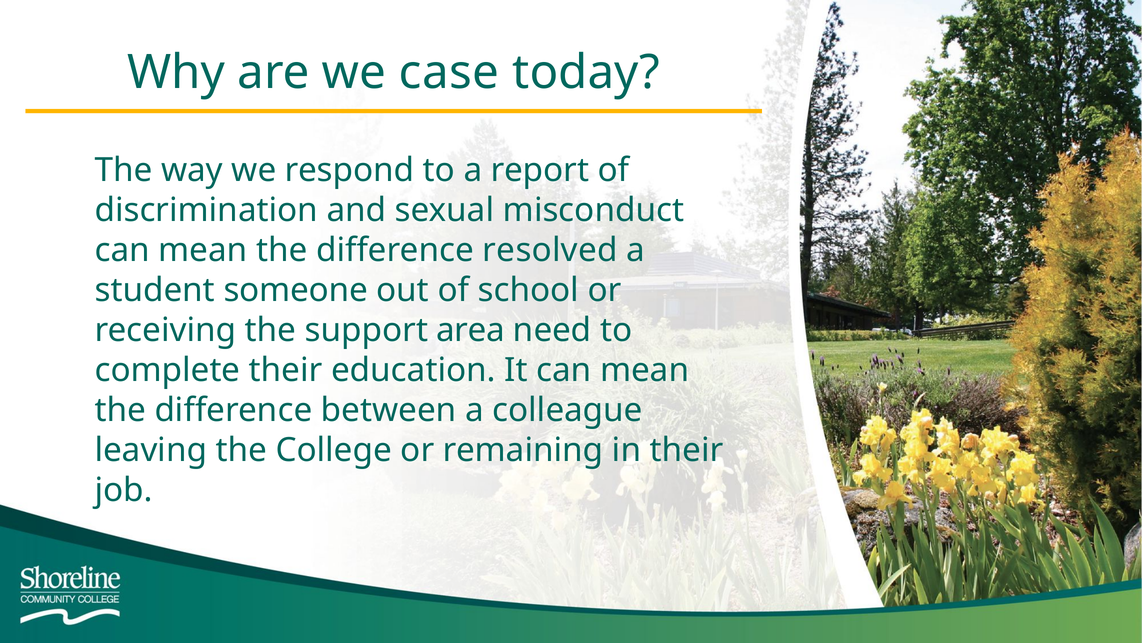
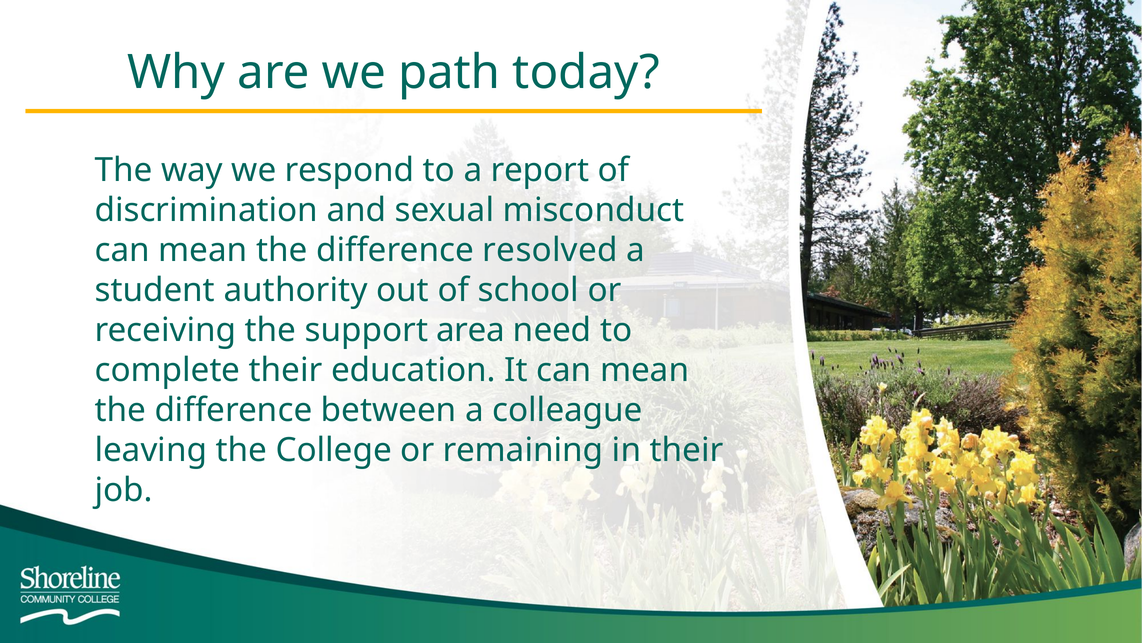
case: case -> path (449, 73)
someone: someone -> authority (296, 290)
